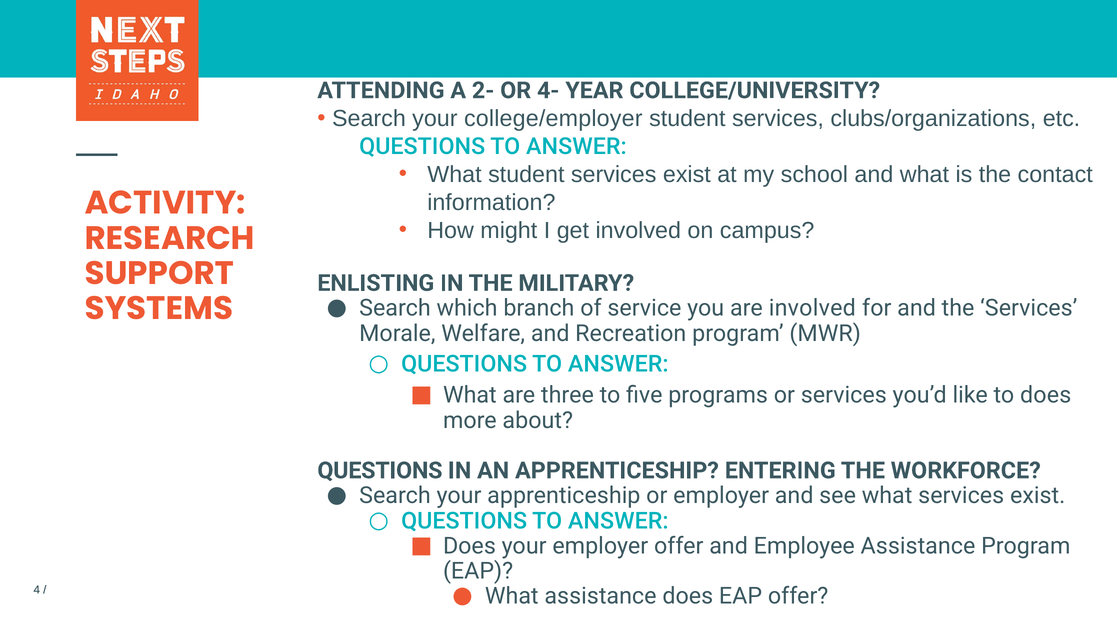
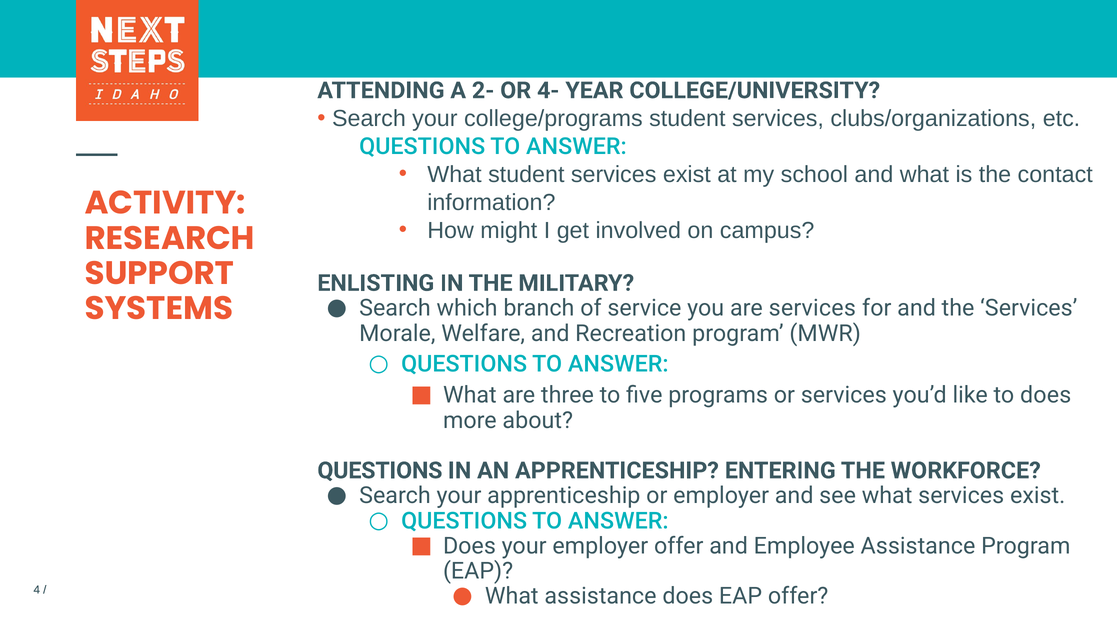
college/employer: college/employer -> college/programs (553, 119)
are involved: involved -> services (812, 308)
